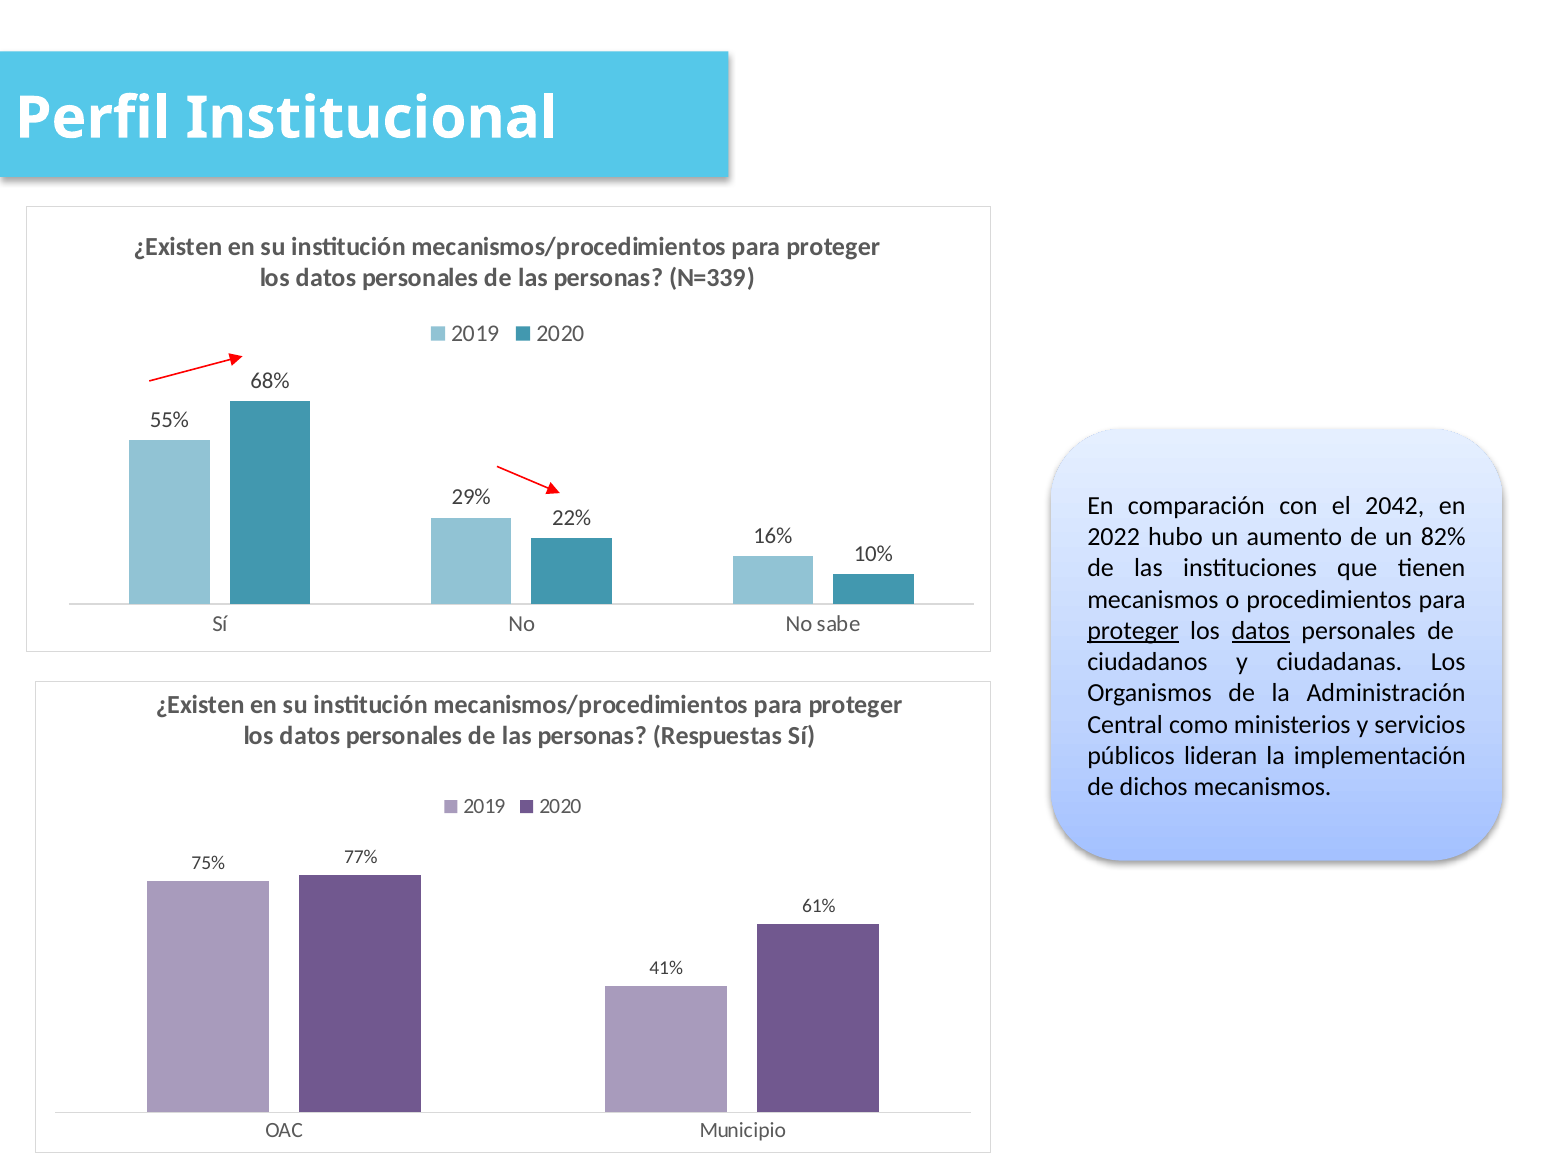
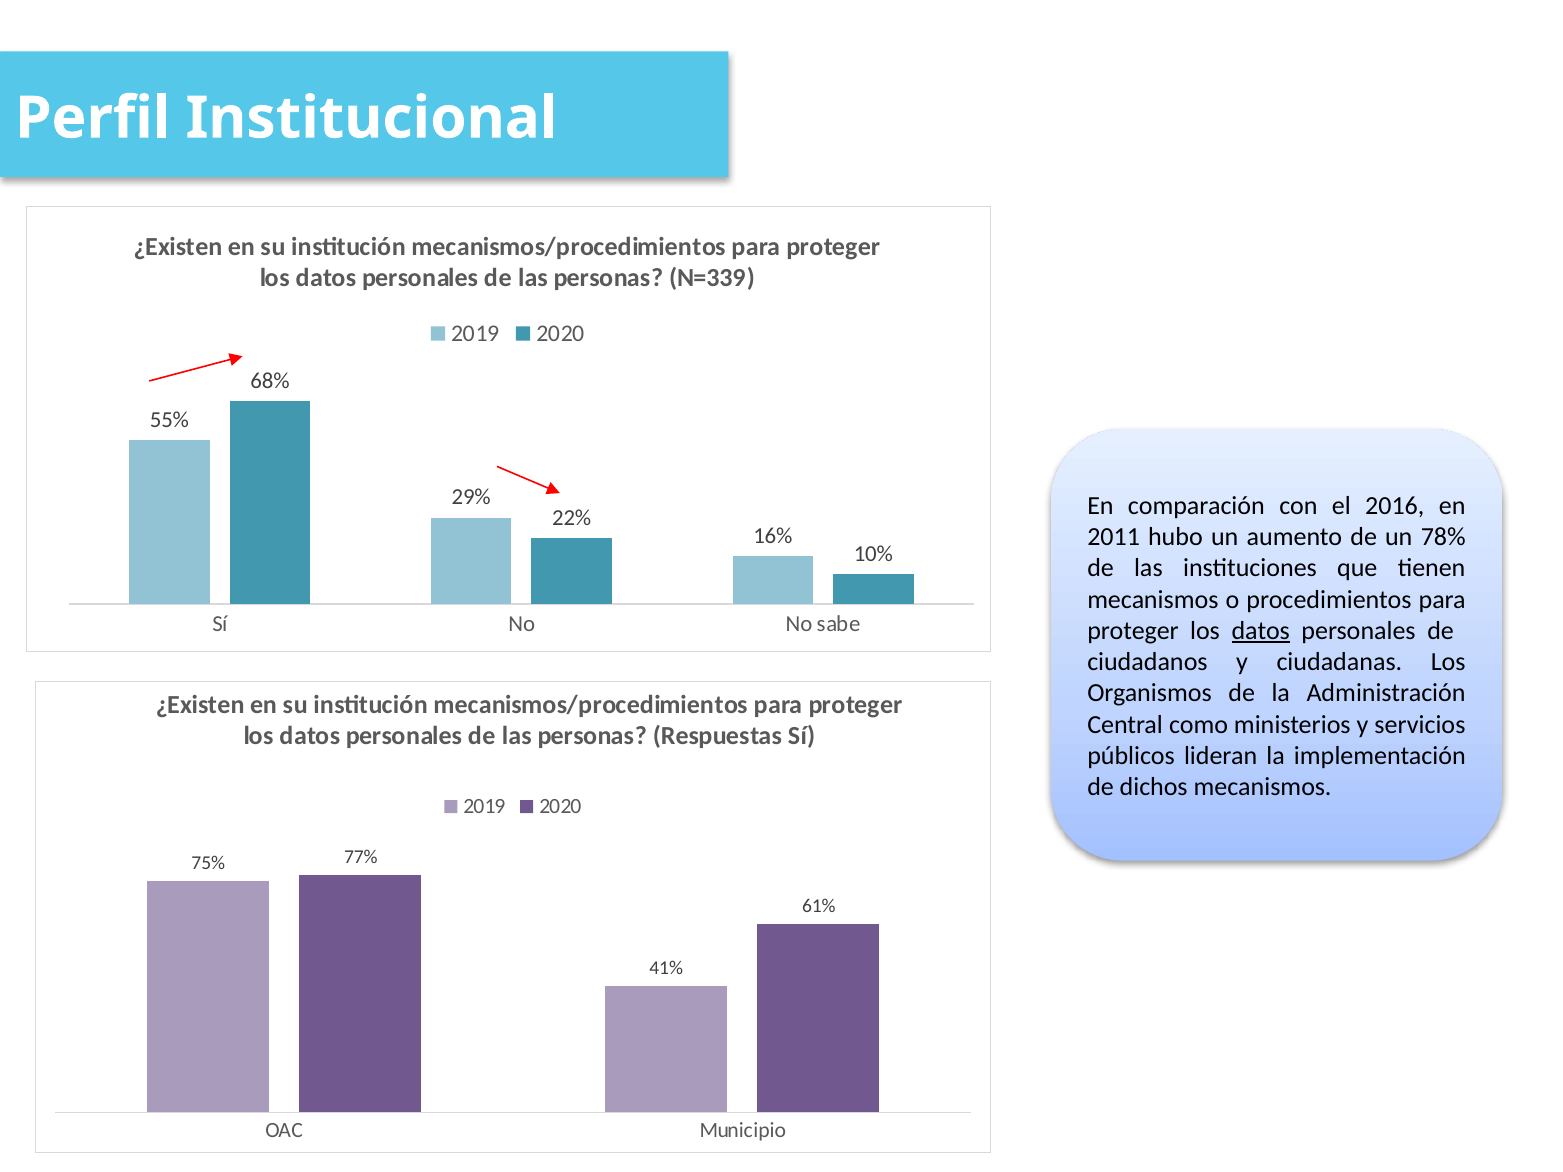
2042: 2042 -> 2016 (1395, 506)
2022: 2022 -> 2011 (1114, 537)
82%: 82% -> 78% (1443, 537)
proteger underline: present -> none (1133, 631)
